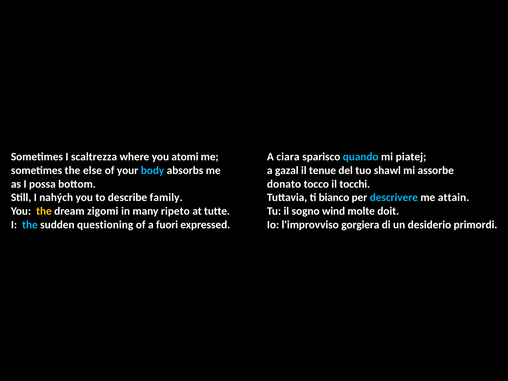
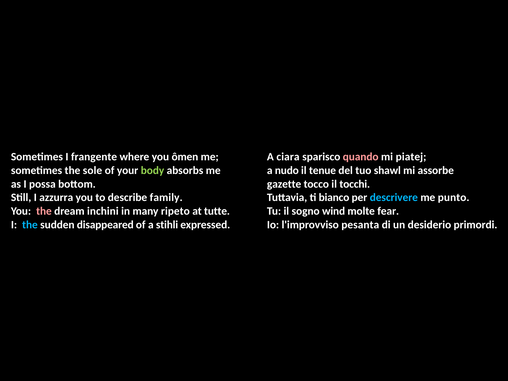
scaltrezza: scaltrezza -> frangente (94, 157)
atomi: atomi -> ômen (185, 157)
quando colour: light blue -> pink (361, 157)
else: else -> sole (92, 170)
body colour: light blue -> light green (153, 170)
gazal: gazal -> nudo (287, 170)
donato: donato -> gazette (284, 184)
nahých: nahých -> azzurra (56, 198)
attain: attain -> punto (454, 198)
the colour: yellow -> pink (44, 211)
zigomi: zigomi -> inchini (103, 211)
doit: doit -> fear (388, 211)
questioning: questioning -> disappeared (105, 225)
fuori: fuori -> stihli (167, 225)
gorgiera: gorgiera -> pesanta (360, 225)
